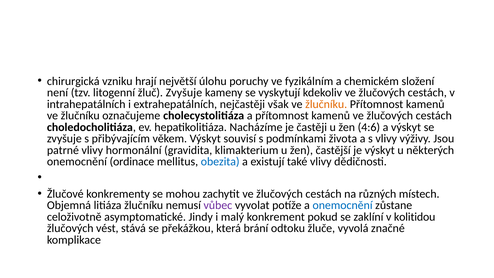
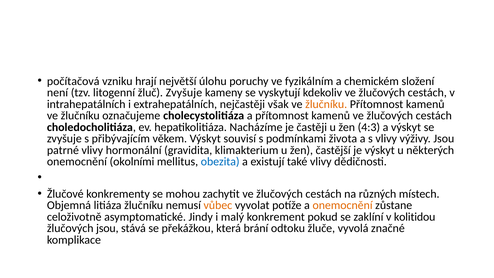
chirurgická: chirurgická -> počítačová (73, 81)
4:6: 4:6 -> 4:3 (369, 127)
ordinace: ordinace -> okolními (132, 162)
vůbec colour: purple -> orange (218, 205)
onemocnění colour: blue -> orange (343, 205)
žlučových vést: vést -> jsou (107, 228)
